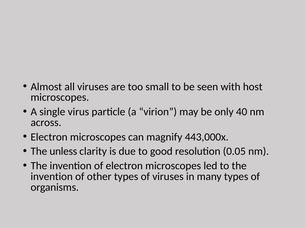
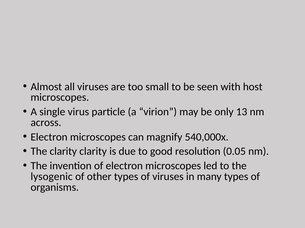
40: 40 -> 13 (242, 112)
443,000x: 443,000x -> 540,000x (207, 137)
The unless: unless -> clarity (63, 152)
invention: invention -> lysogenic (52, 177)
